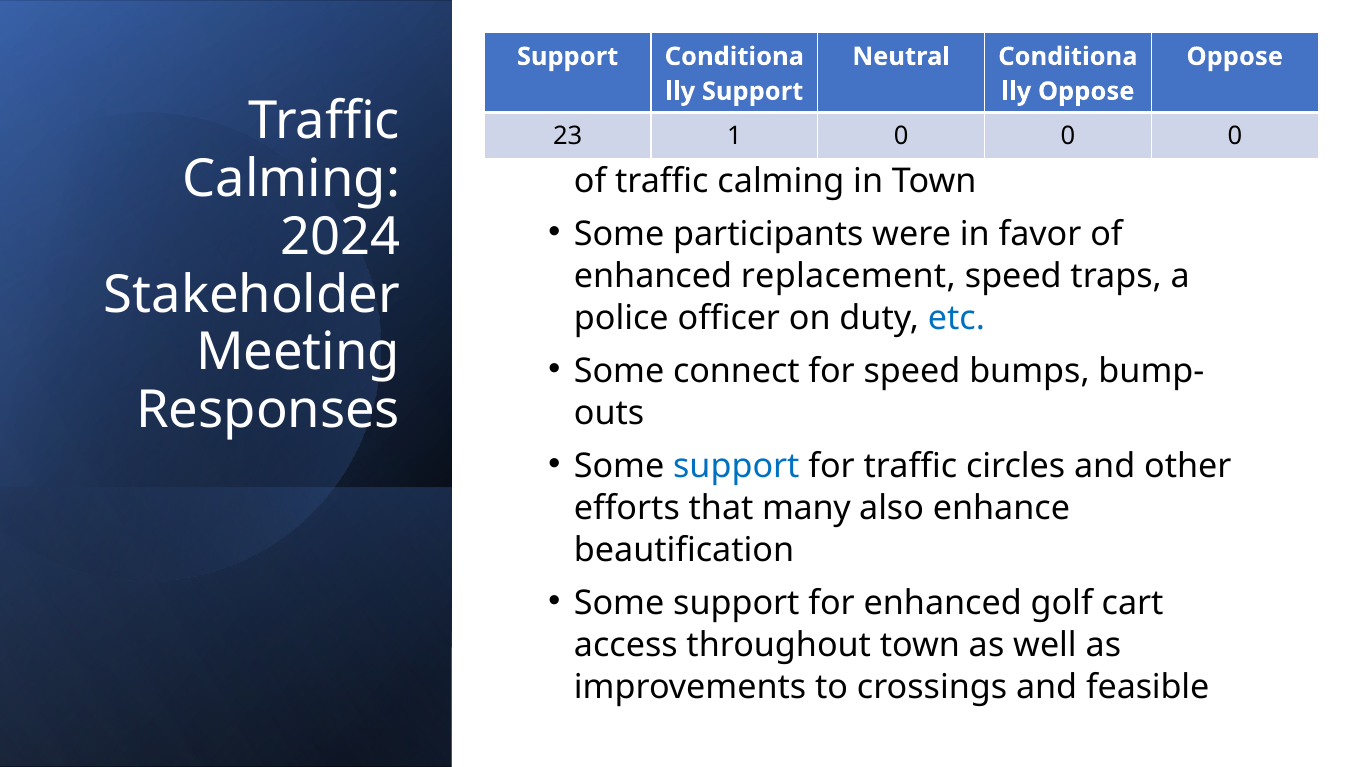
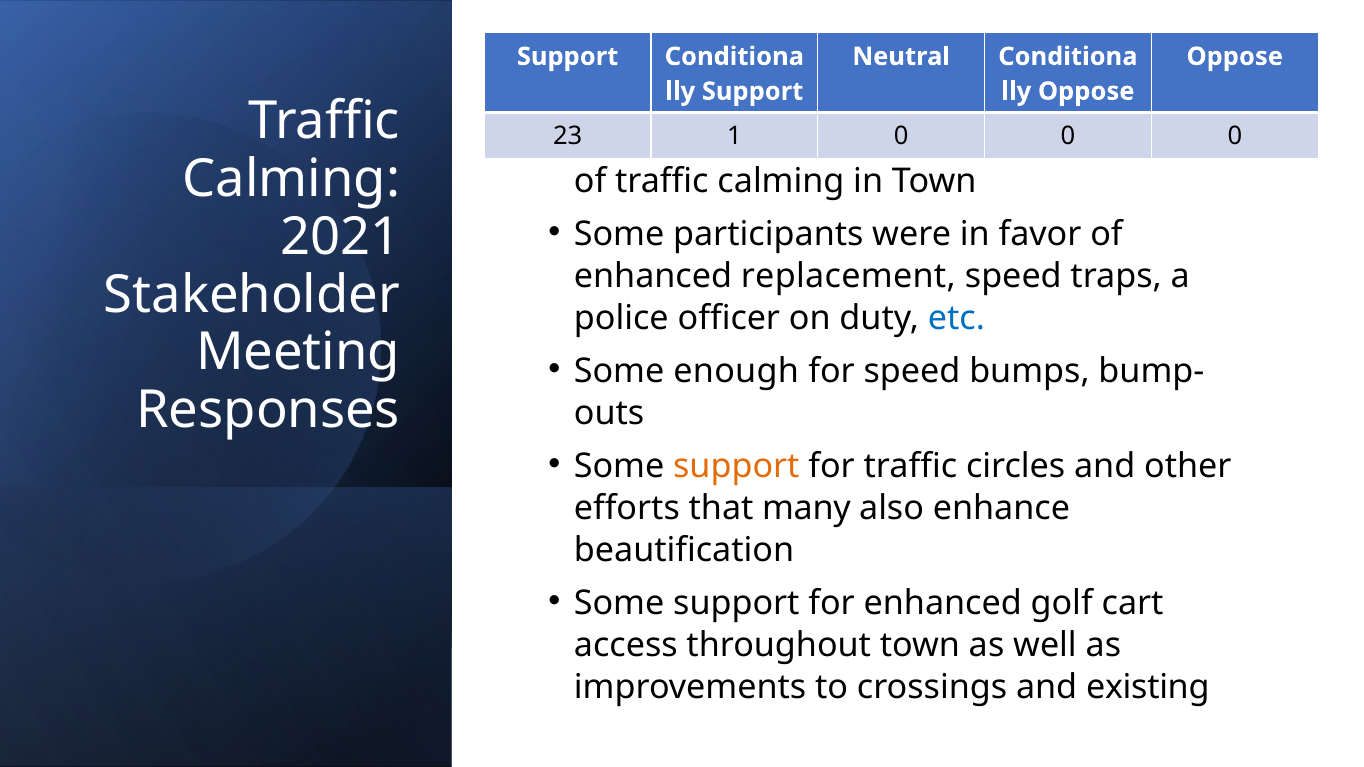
2024: 2024 -> 2021 (340, 237)
connect: connect -> enough (736, 371)
support colour: blue -> orange (736, 466)
feasible: feasible -> existing (1148, 687)
